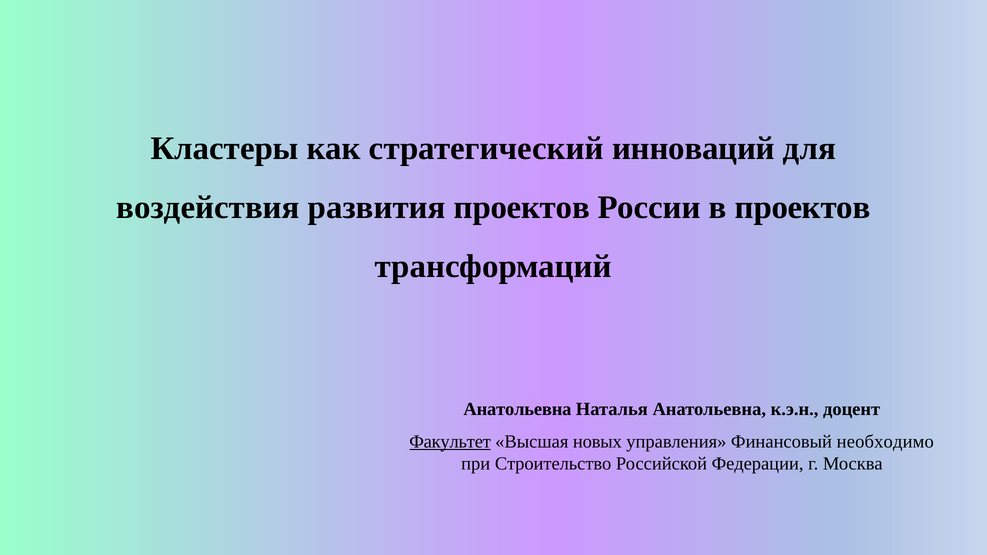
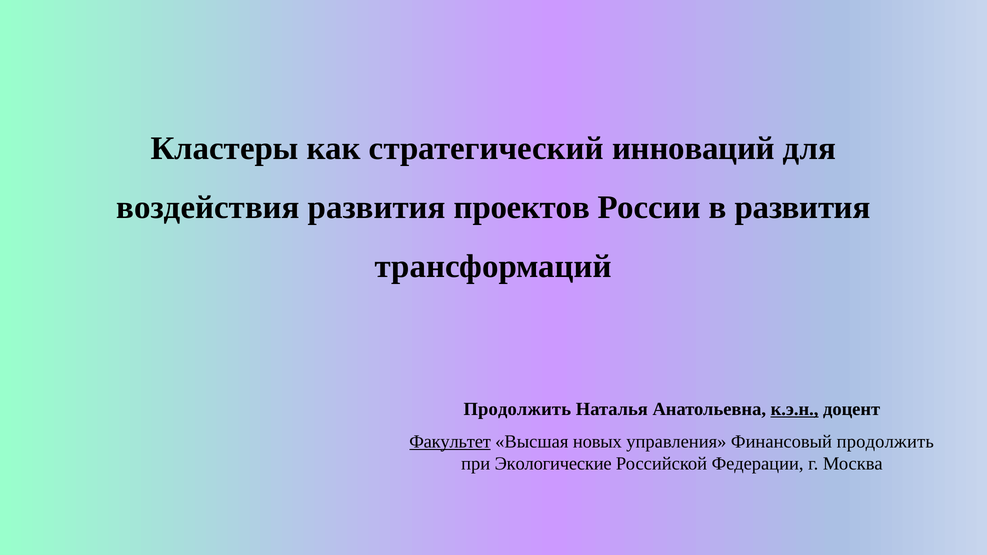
в проектов: проектов -> развития (803, 207)
Анатольевна: Анатольевна -> Продолжить (517, 409)
к.э.н underline: none -> present (795, 409)
Финансовый необходимо: необходимо -> продолжить (885, 442)
Строительство: Строительство -> Экологические (553, 464)
